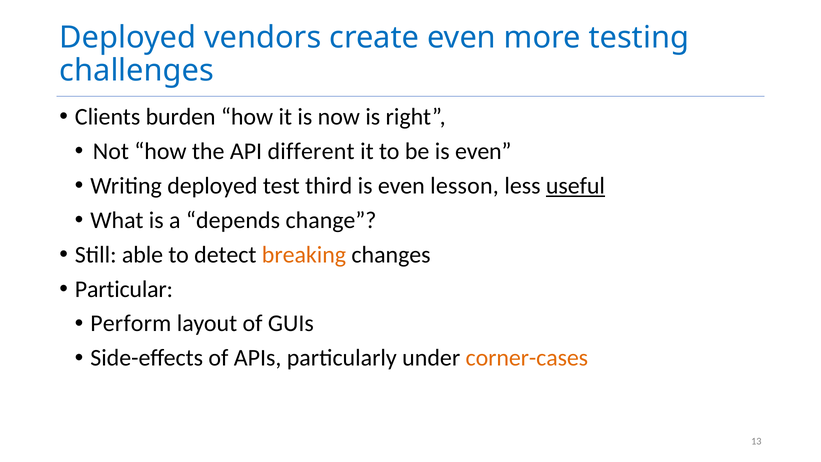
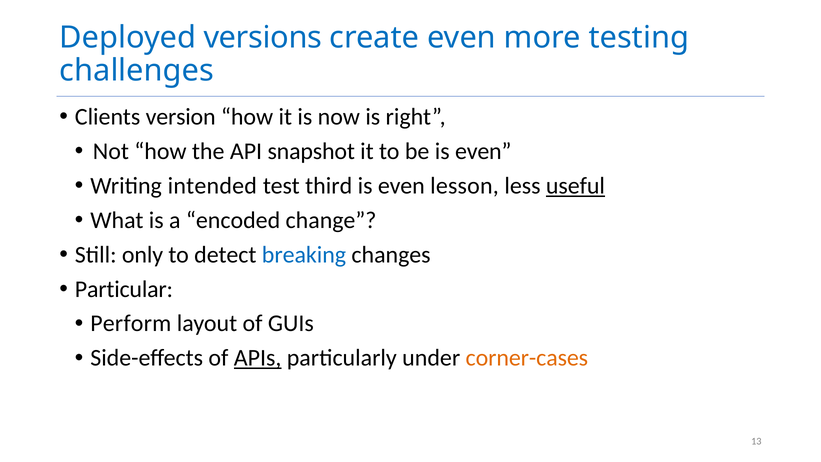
vendors: vendors -> versions (263, 37)
burden: burden -> version (181, 117)
different: different -> snapshot (311, 151)
Writing deployed: deployed -> intended (212, 186)
depends: depends -> encoded (233, 220)
able: able -> only (143, 255)
breaking colour: orange -> blue (304, 255)
APIs underline: none -> present (258, 358)
